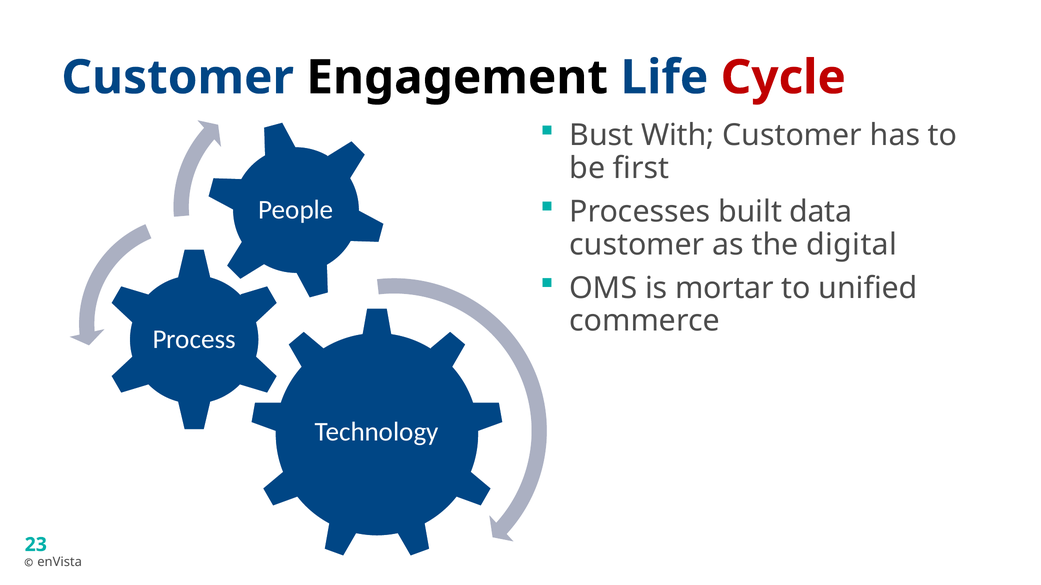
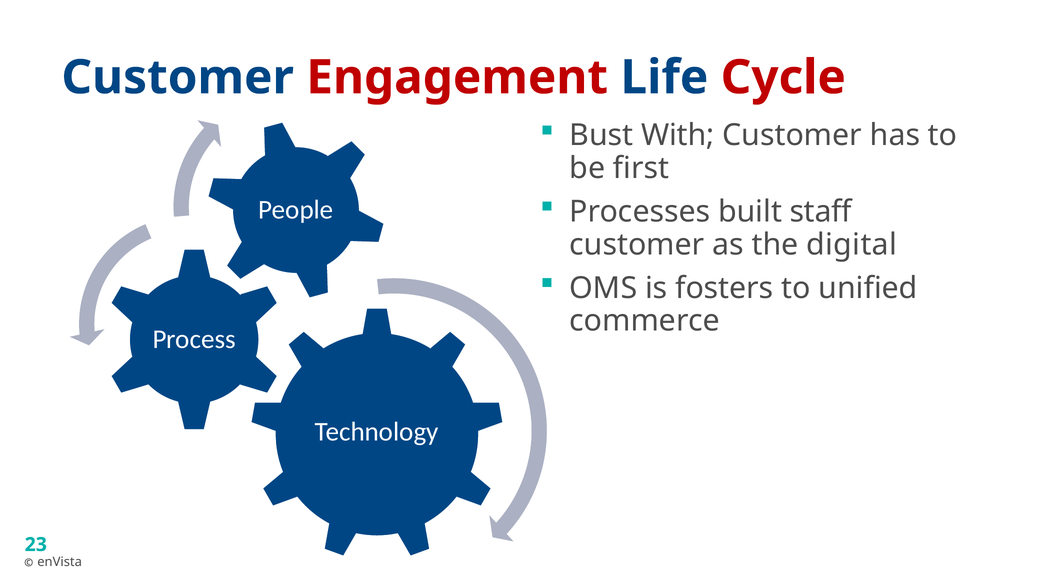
Engagement colour: black -> red (457, 78)
data: data -> staff (821, 212)
mortar: mortar -> fosters (724, 288)
